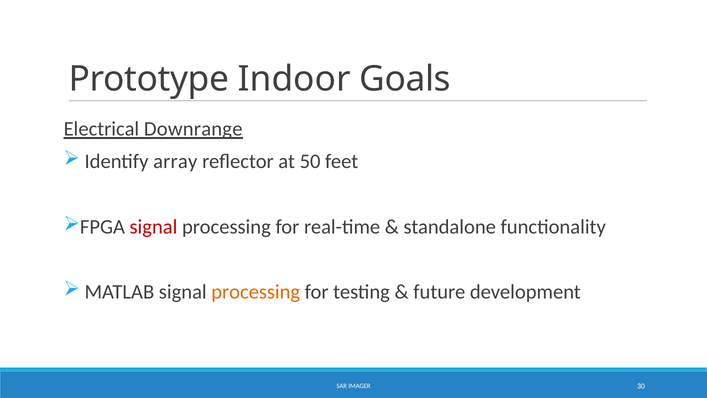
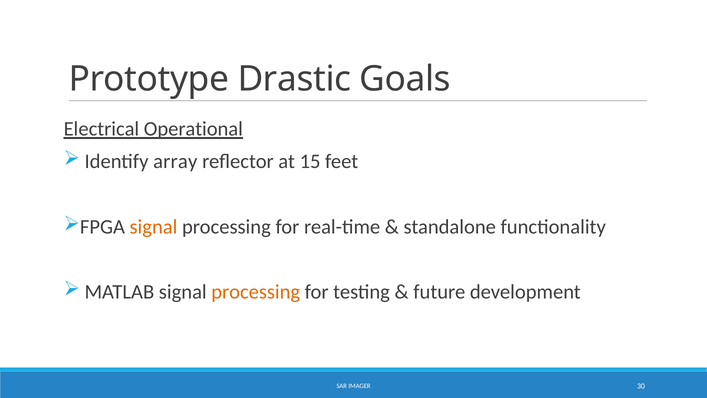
Indoor: Indoor -> Drastic (294, 79)
Downrange: Downrange -> Operational (193, 129)
50: 50 -> 15 (310, 162)
signal colour: red -> orange (153, 227)
